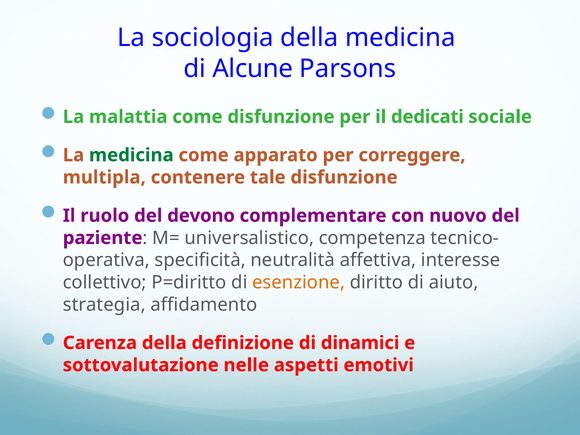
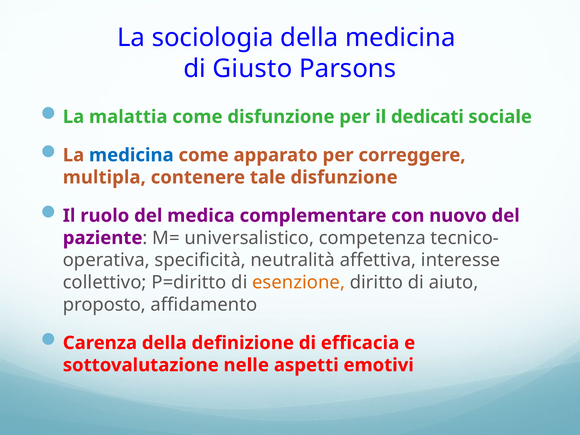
Alcune: Alcune -> Giusto (252, 69)
medicina colour: green -> blue (131, 155)
devono: devono -> medica (201, 216)
strategia: strategia -> proposto (104, 305)
dinamici: dinamici -> efficacia (360, 343)
